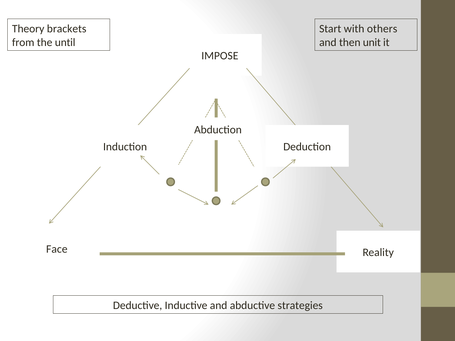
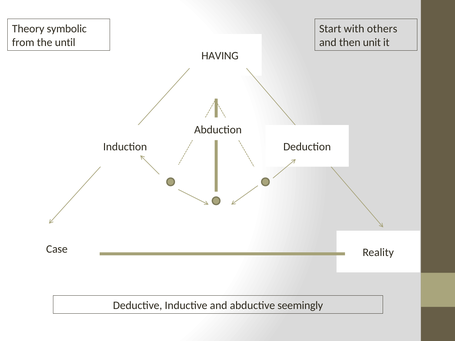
brackets: brackets -> symbolic (67, 29)
IMPOSE: IMPOSE -> HAVING (220, 56)
Face: Face -> Case (57, 249)
strategies: strategies -> seemingly (300, 306)
